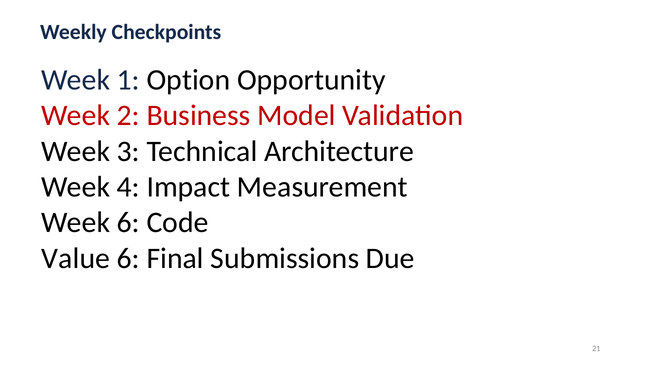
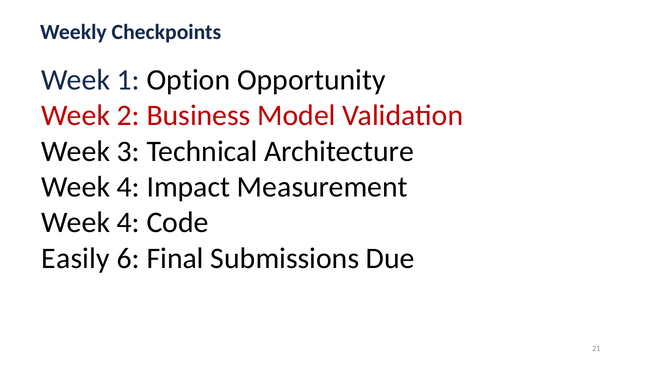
6: 6 -> 4 (128, 223)
Value: Value -> Easily (76, 259)
